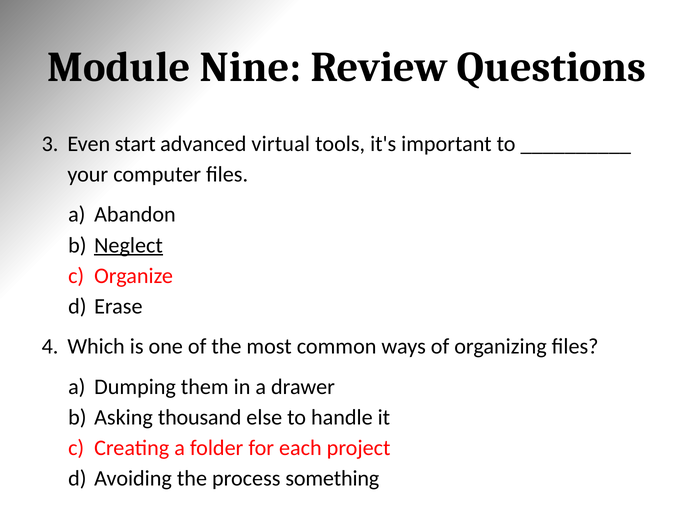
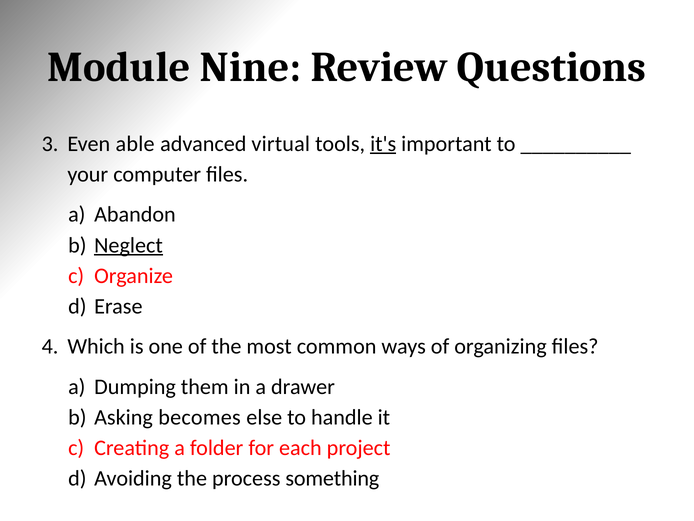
start: start -> able (135, 144)
it's underline: none -> present (383, 144)
thousand: thousand -> becomes (200, 417)
